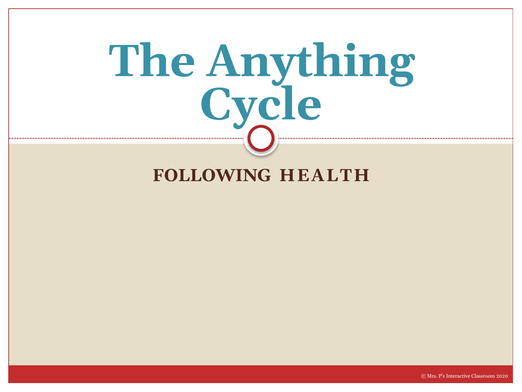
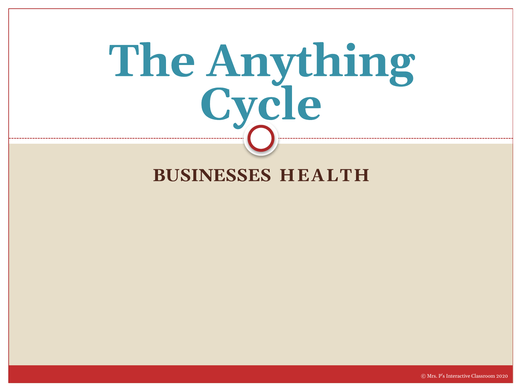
FOLLOWING: FOLLOWING -> BUSINESSES (212, 175)
